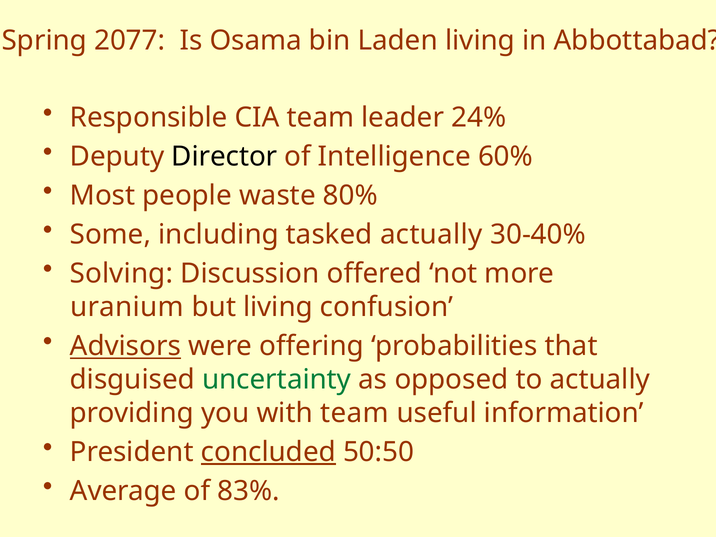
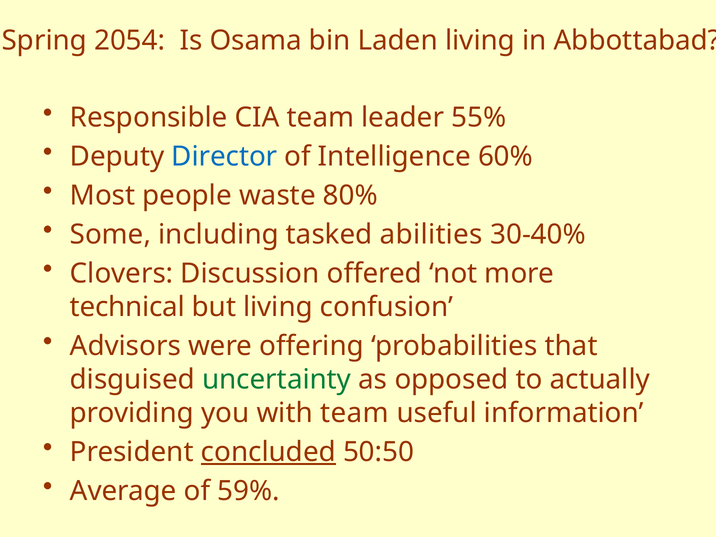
2077: 2077 -> 2054 (130, 41)
24%: 24% -> 55% (479, 118)
Director colour: black -> blue (224, 157)
tasked actually: actually -> abilities (431, 235)
Solving: Solving -> Clovers (122, 274)
uranium: uranium -> technical (127, 307)
Advisors underline: present -> none (125, 346)
83%: 83% -> 59% (249, 491)
